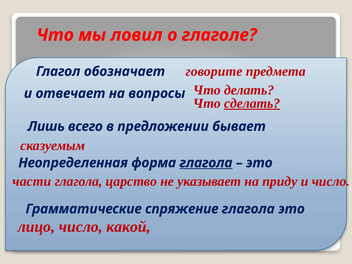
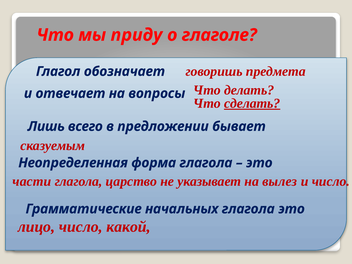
ловил: ловил -> приду (137, 35)
говорите: говорите -> говоришь (214, 71)
глагола underline: present -> none (206, 163)
приду: приду -> вылез (280, 181)
спряжение: спряжение -> начальных (182, 209)
